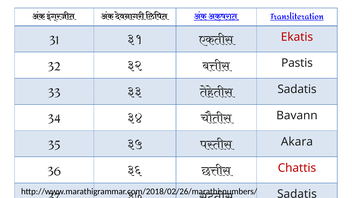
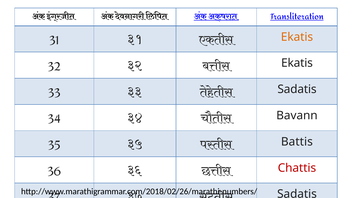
Ekatis colour: red -> orange (297, 37)
Pastis: Pastis -> Ekatis (297, 63)
Akara: Akara -> Battis (297, 142)
